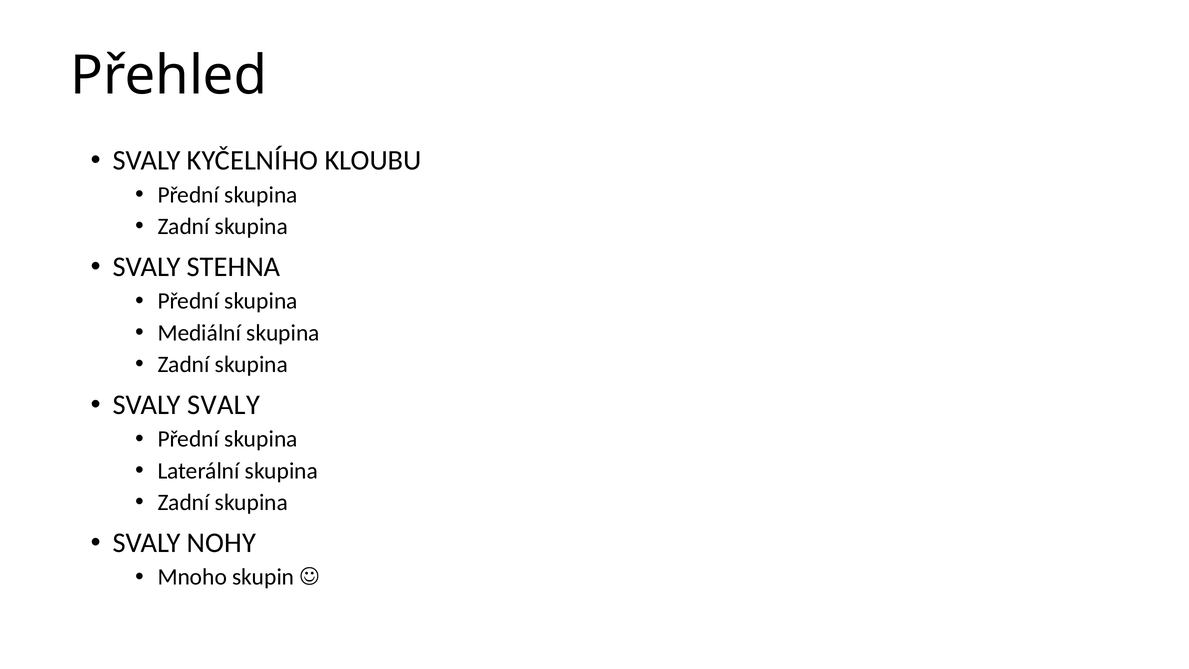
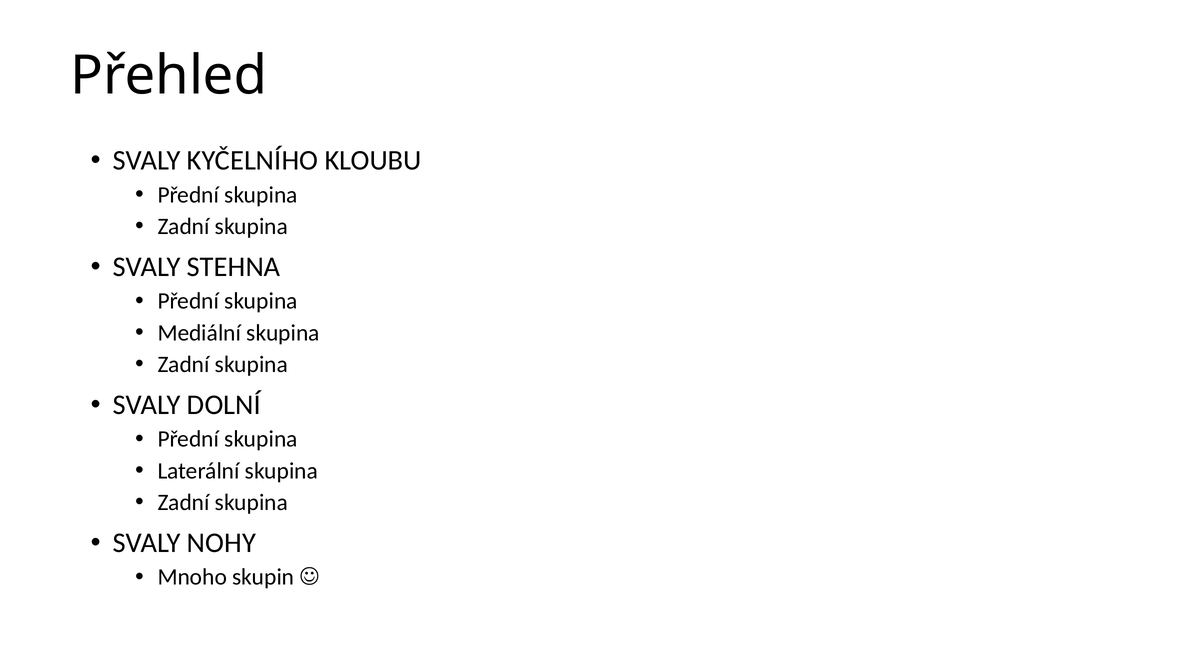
SVALY SVALY: SVALY -> DOLNÍ (224, 405)
